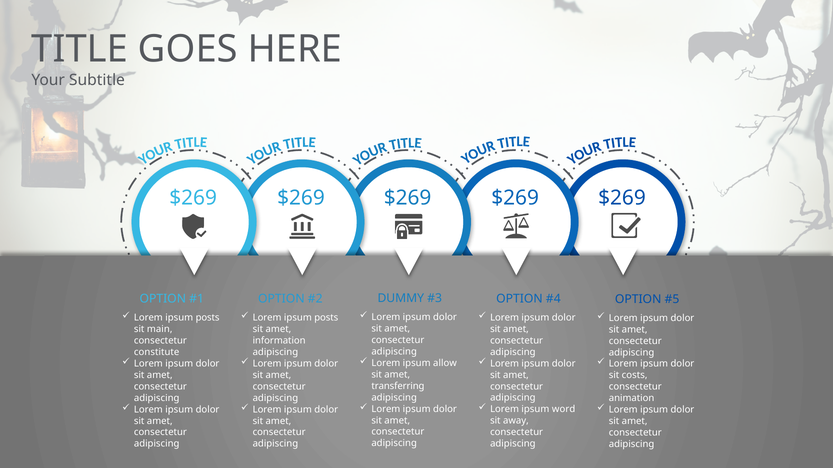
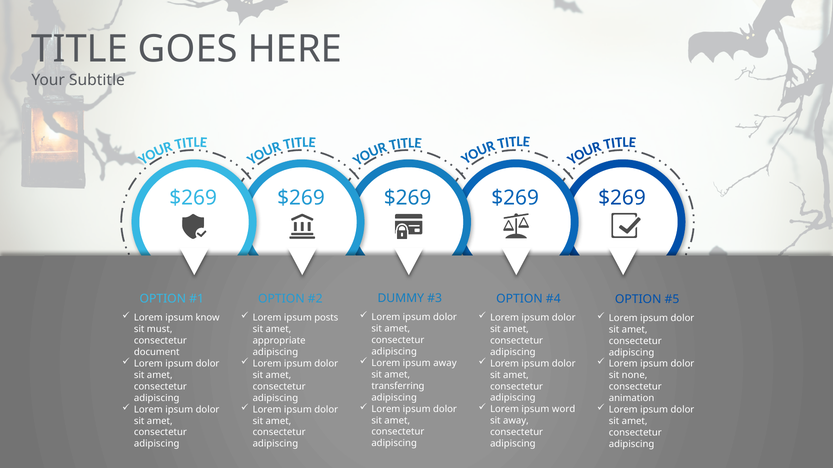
posts: posts -> know (208, 318)
main: main -> must (160, 330)
information: information -> appropriate (279, 341)
constitute: constitute -> document (157, 353)
ipsum allow: allow -> away (445, 364)
costs: costs -> none (635, 376)
